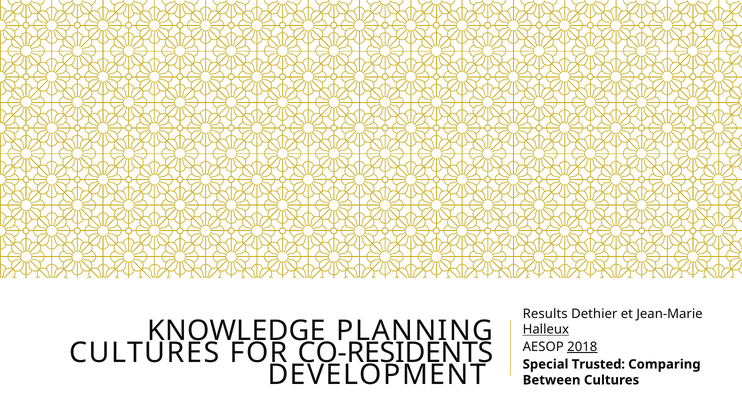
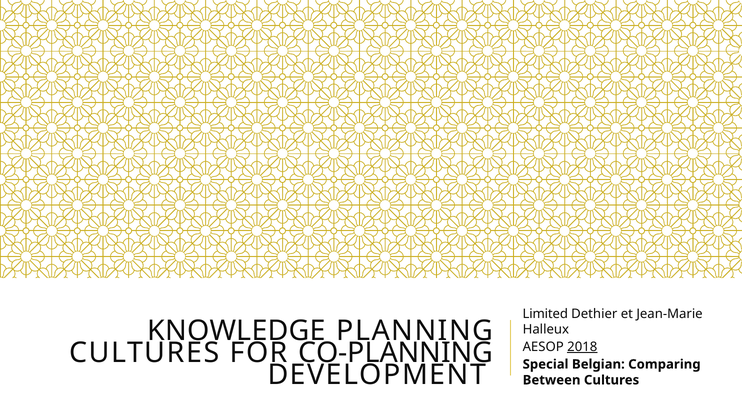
Results: Results -> Limited (545, 314)
Halleux underline: present -> none (546, 330)
CO-RESIDENTS: CO-RESIDENTS -> CO-PLANNING (396, 353)
Trusted: Trusted -> Belgian (598, 365)
